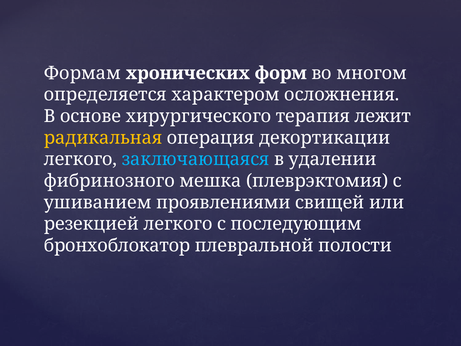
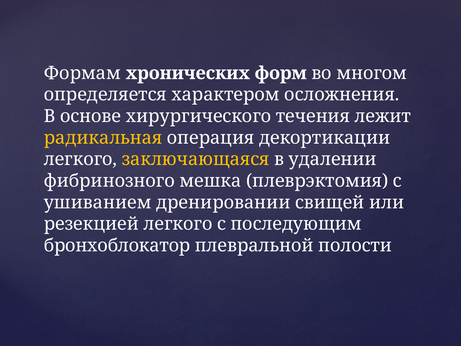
терапия: терапия -> течения (313, 116)
заключающаяся colour: light blue -> yellow (196, 159)
проявлениями: проявлениями -> дренировании (223, 202)
